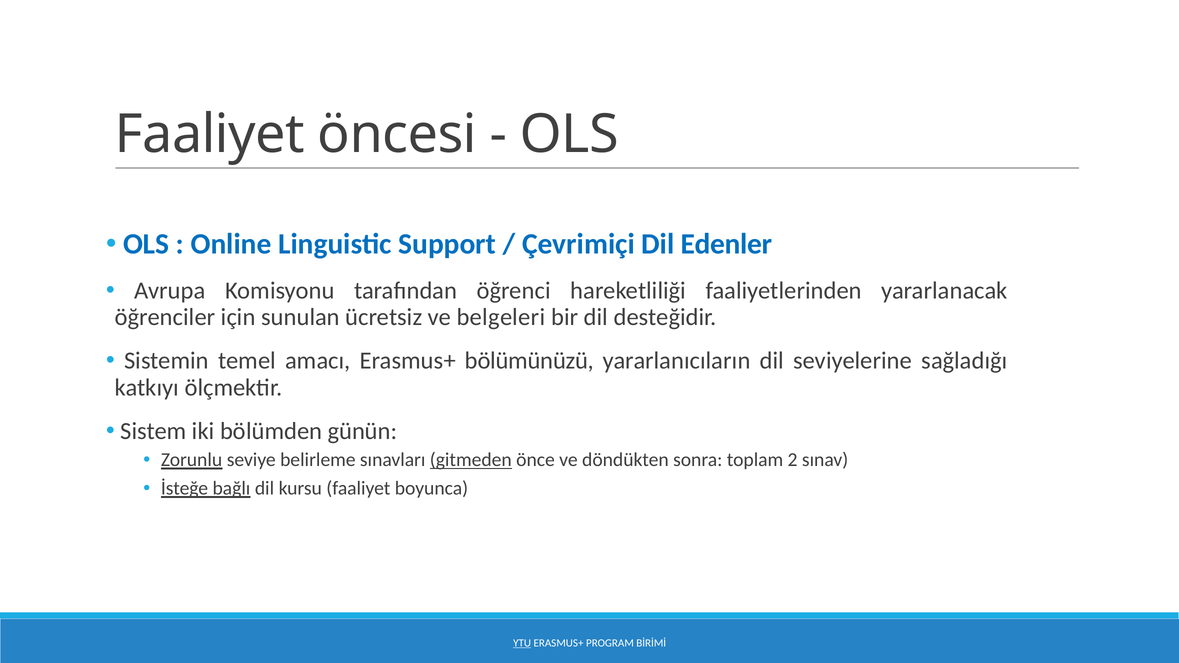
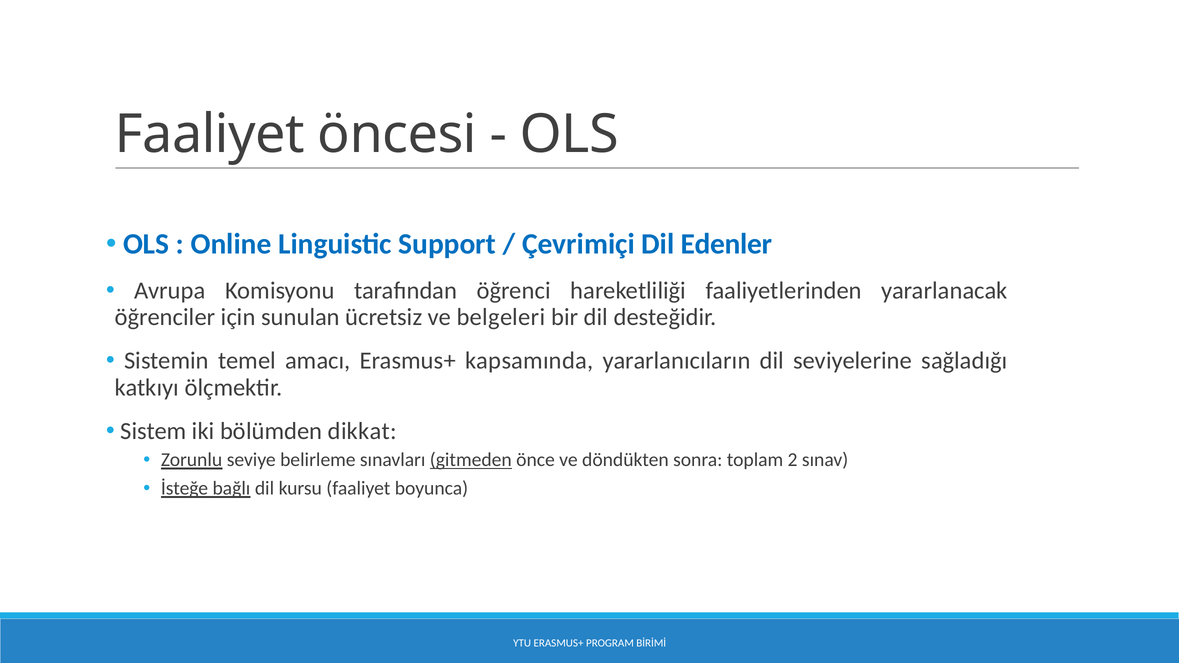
bölümünüzü: bölümünüzü -> kapsamında (529, 361)
günün: günün -> dikkat (362, 431)
YTU underline: present -> none (522, 643)
